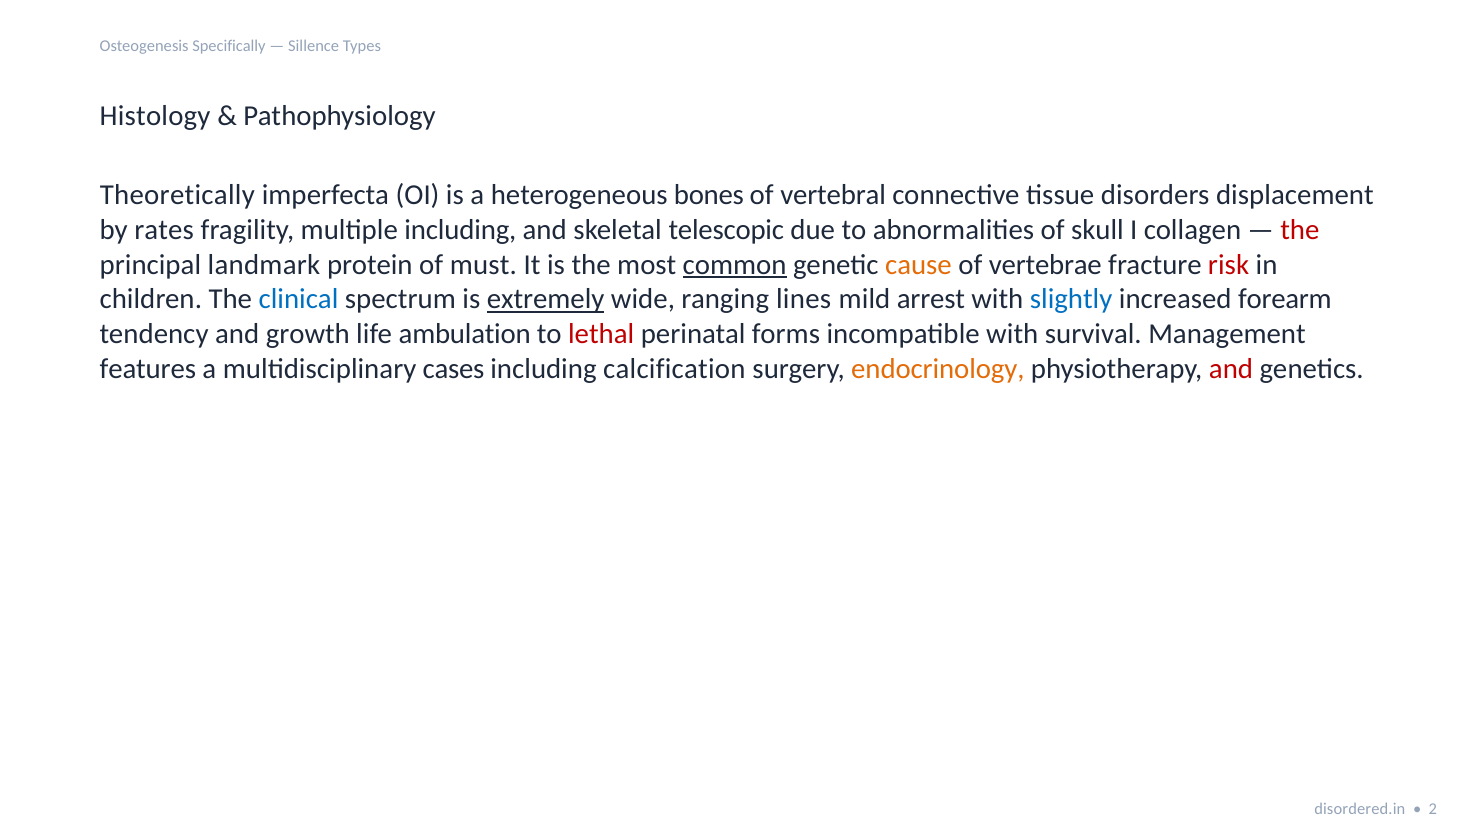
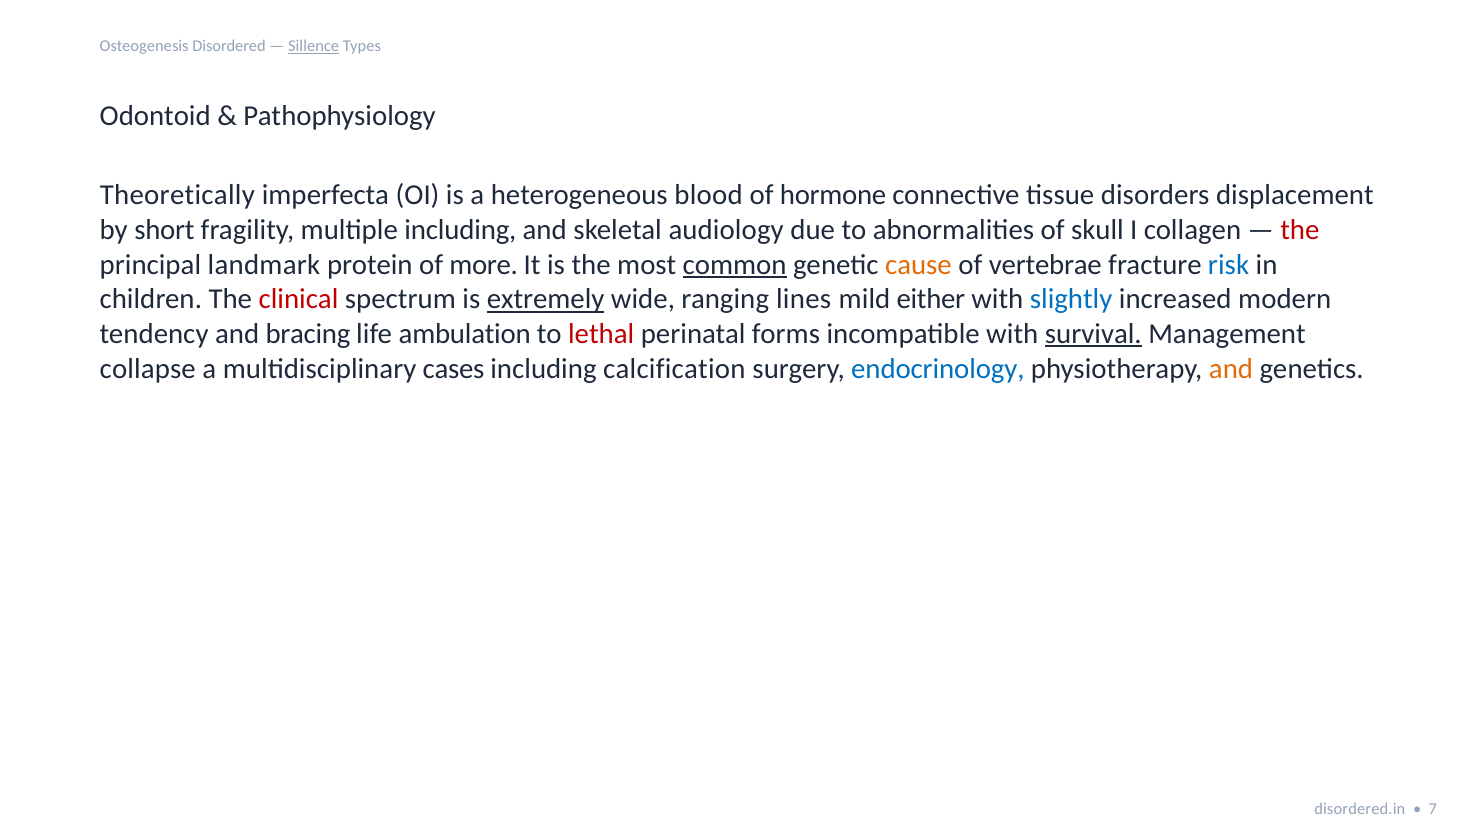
Specifically: Specifically -> Disordered (229, 46)
Sillence underline: none -> present (314, 46)
Histology: Histology -> Odontoid (155, 116)
bones: bones -> blood (709, 195)
vertebral: vertebral -> hormone (833, 195)
rates: rates -> short (164, 230)
telescopic: telescopic -> audiology (726, 230)
must: must -> more (484, 265)
risk colour: red -> blue (1229, 265)
clinical colour: blue -> red (299, 299)
arrest: arrest -> either (931, 299)
forearm: forearm -> modern (1285, 299)
growth: growth -> bracing (308, 334)
survival underline: none -> present (1093, 334)
features: features -> collapse (148, 369)
endocrinology colour: orange -> blue (938, 369)
and colour: red -> orange (1231, 369)
2: 2 -> 7 (1433, 809)
